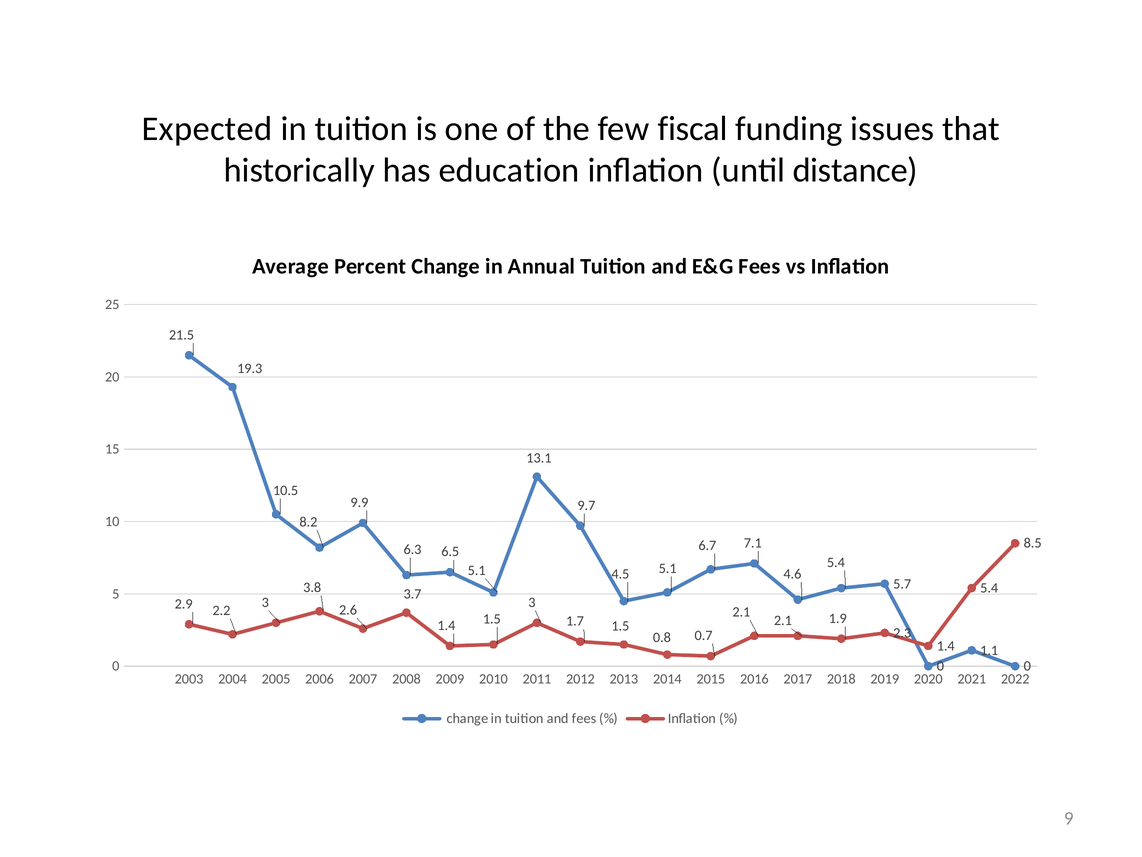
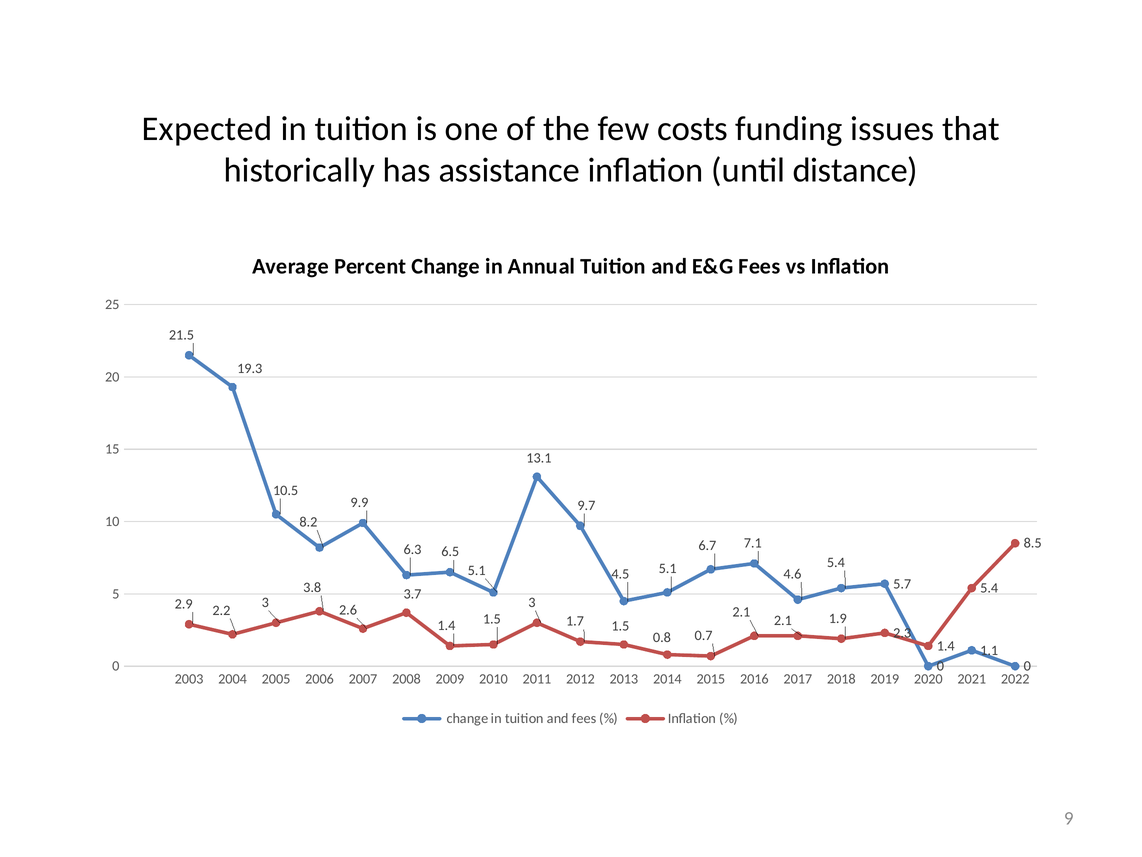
fiscal: fiscal -> costs (693, 129)
education: education -> assistance (509, 170)
